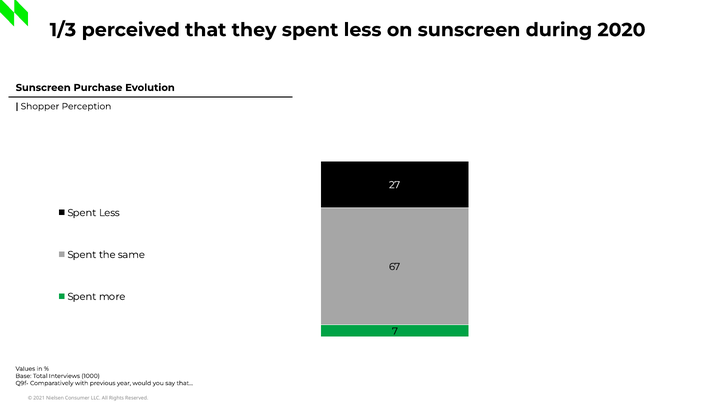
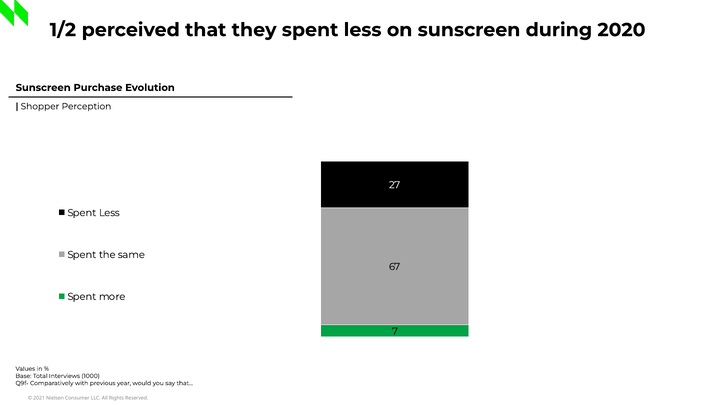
1/3: 1/3 -> 1/2 (63, 30)
